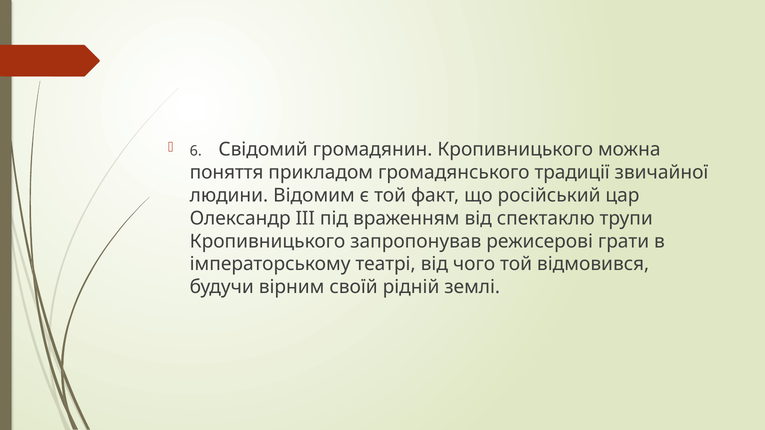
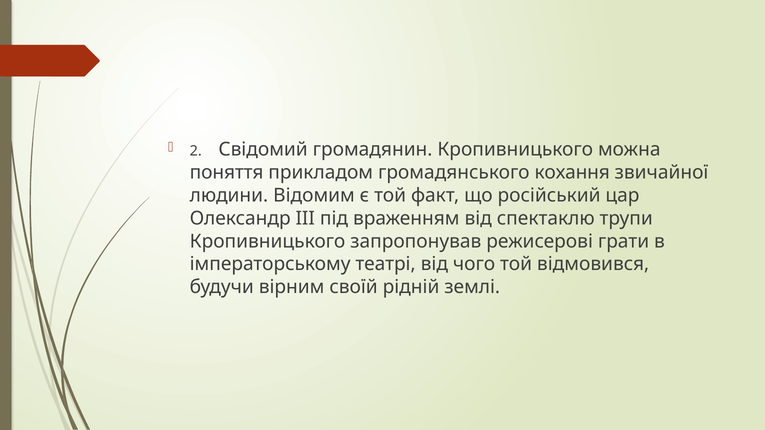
6: 6 -> 2 (196, 151)
традиції: традиції -> кохання (572, 173)
